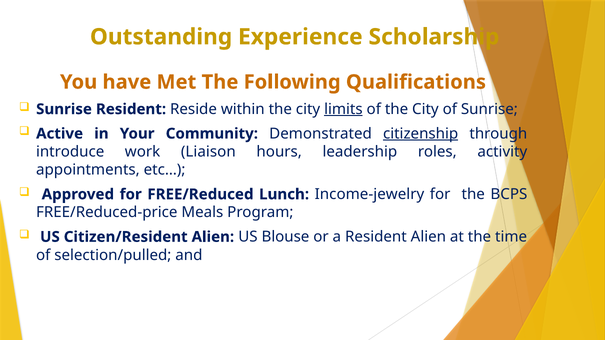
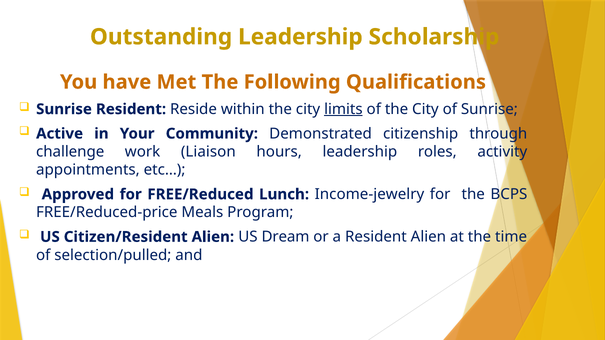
Outstanding Experience: Experience -> Leadership (300, 37)
citizenship underline: present -> none (421, 134)
introduce: introduce -> challenge (70, 152)
Blouse: Blouse -> Dream (286, 237)
